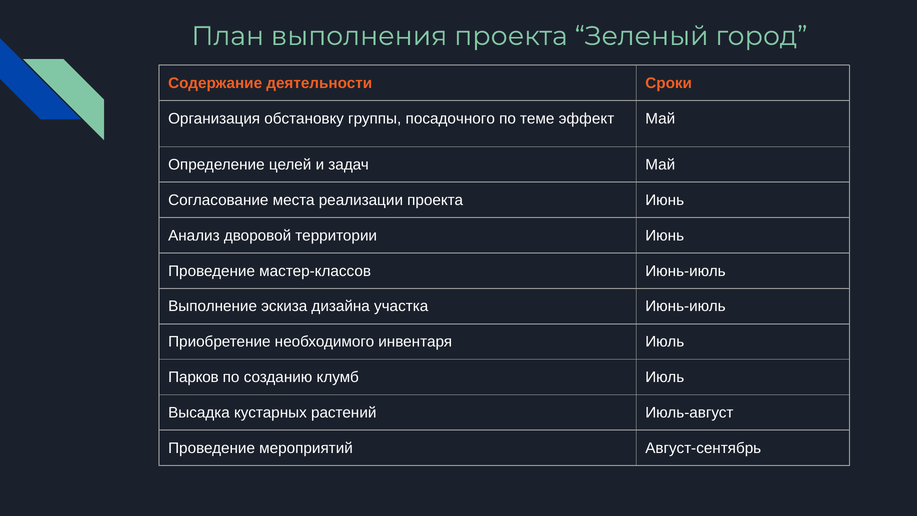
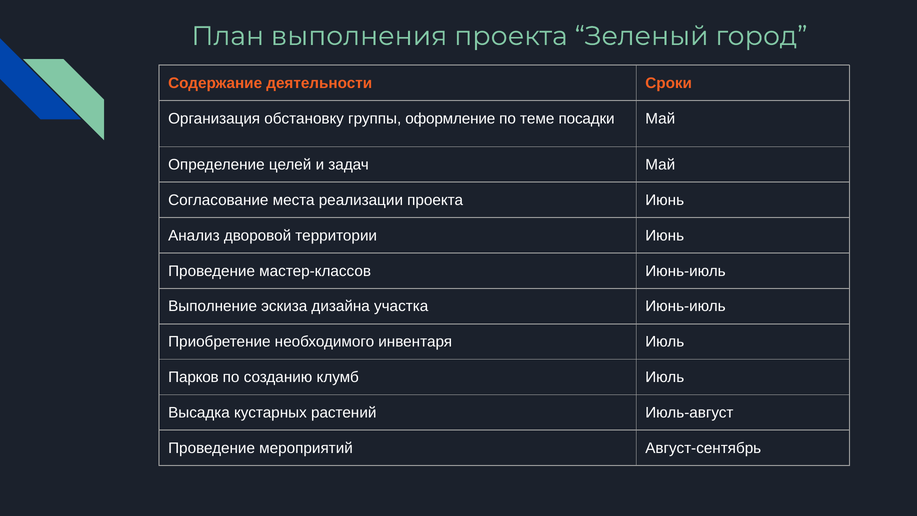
посадочного: посадочного -> оформление (450, 119)
эффект: эффект -> посадки (587, 119)
